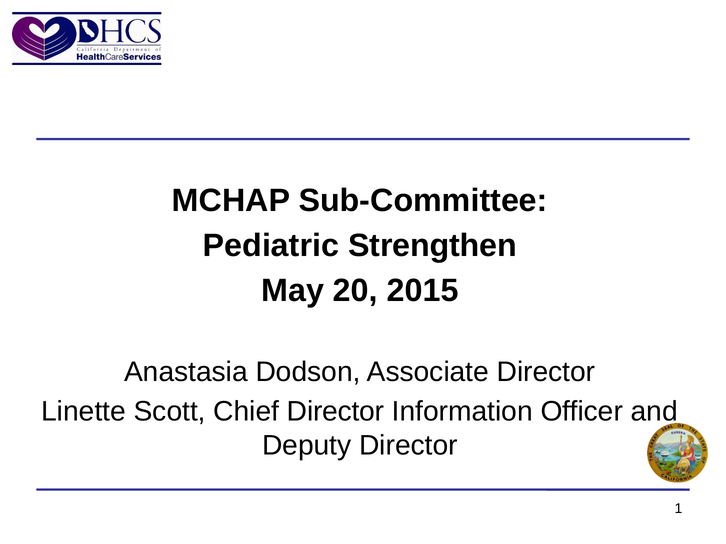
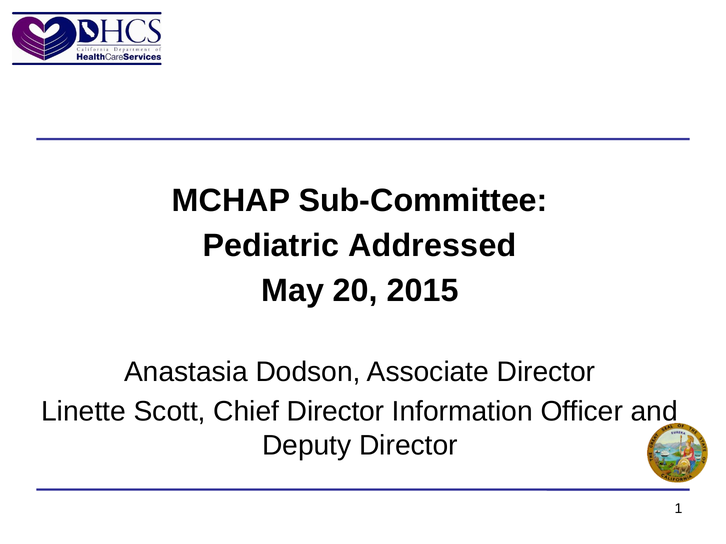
Strengthen: Strengthen -> Addressed (432, 246)
